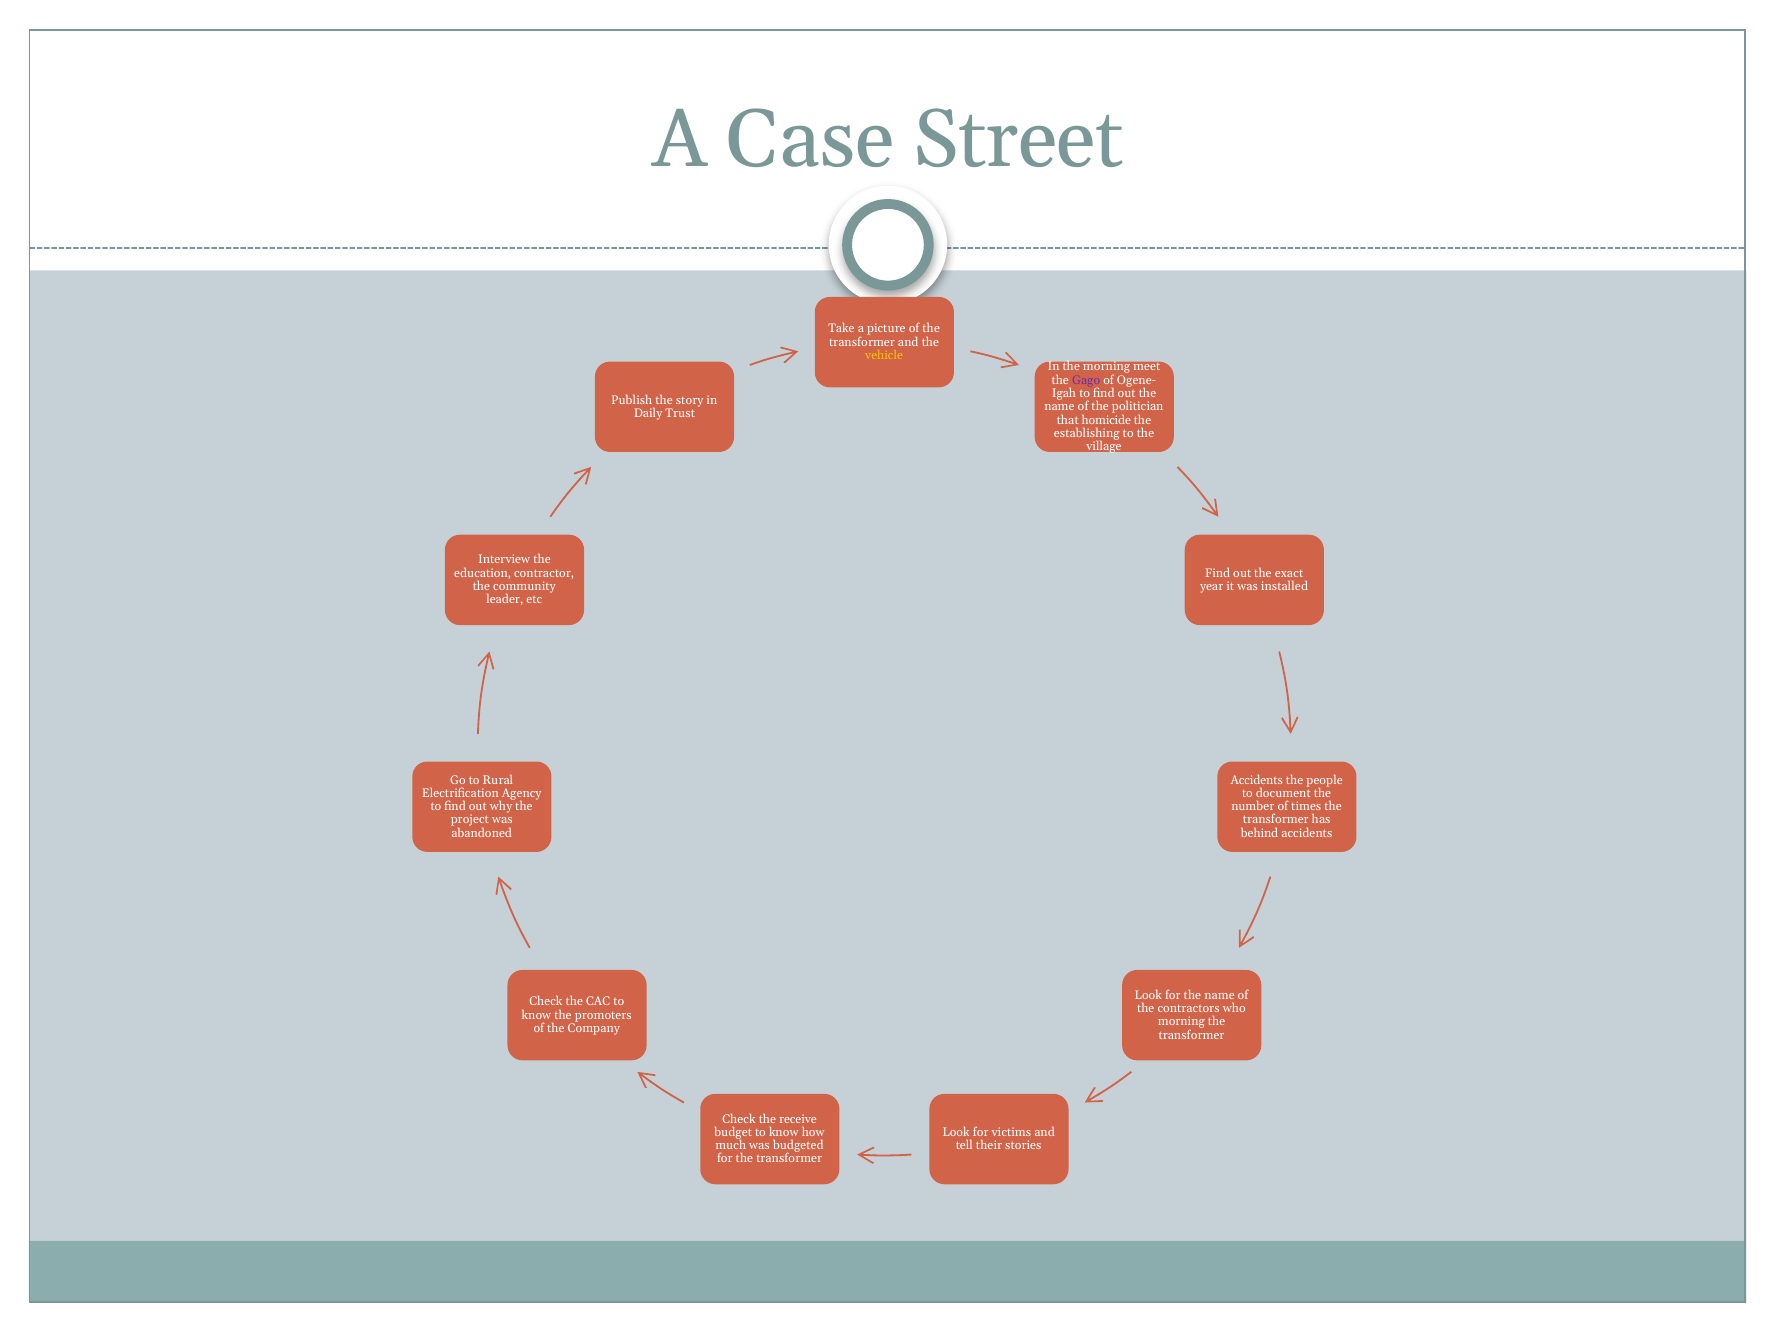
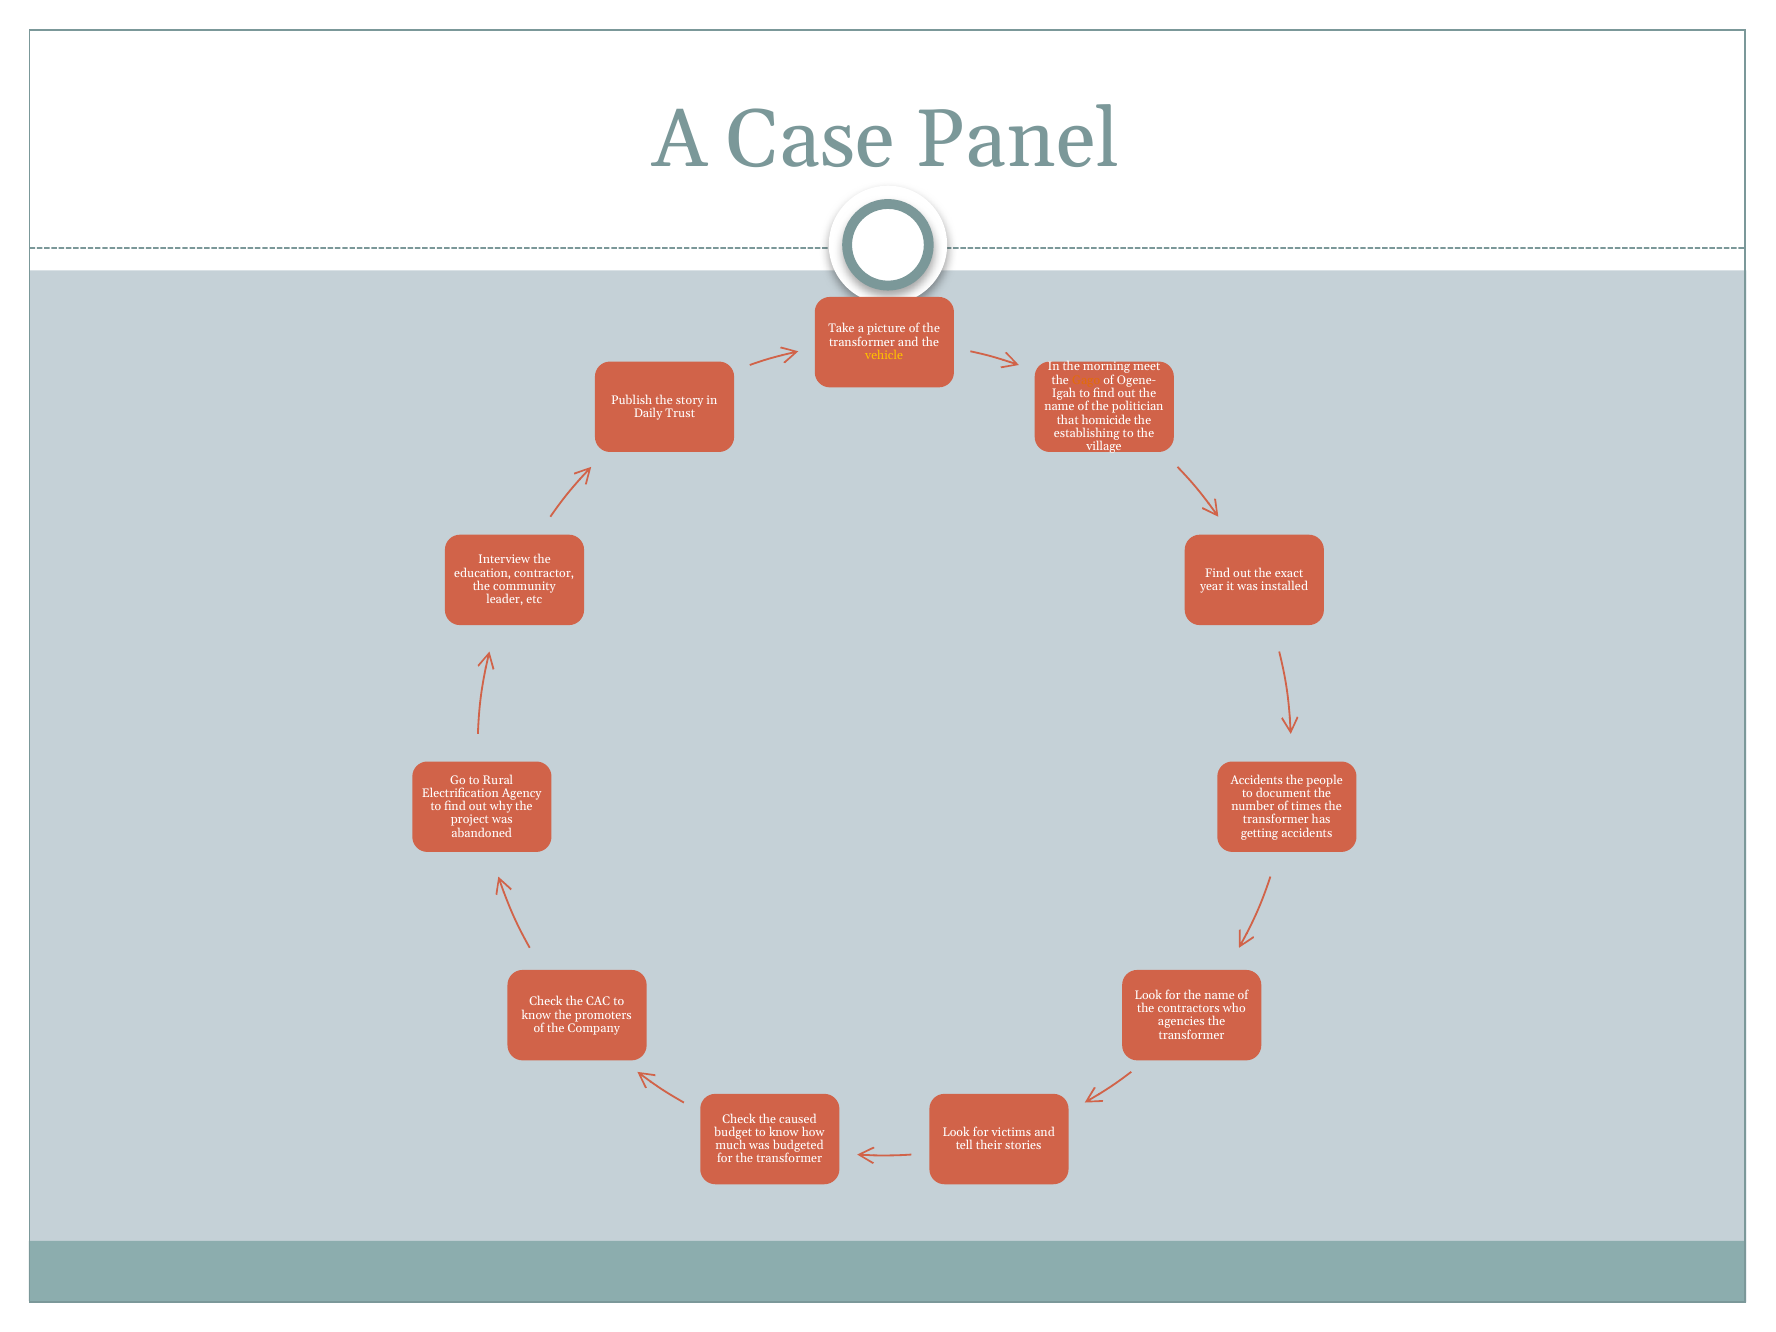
Street: Street -> Panel (1017, 140)
Gago colour: purple -> orange (1086, 380)
behind: behind -> getting (1260, 833)
morning: morning -> agencies (1181, 1022)
receive: receive -> caused (798, 1119)
